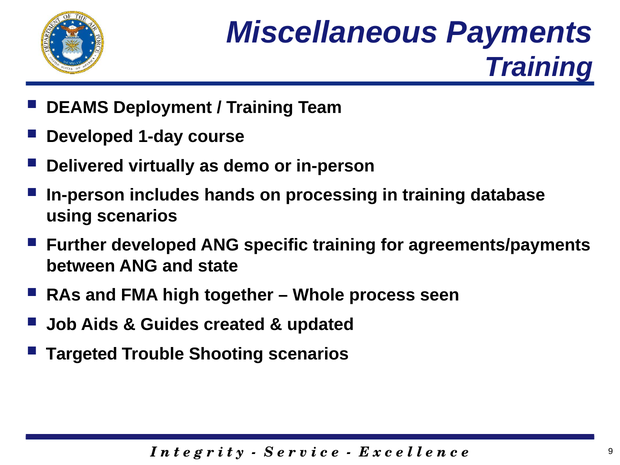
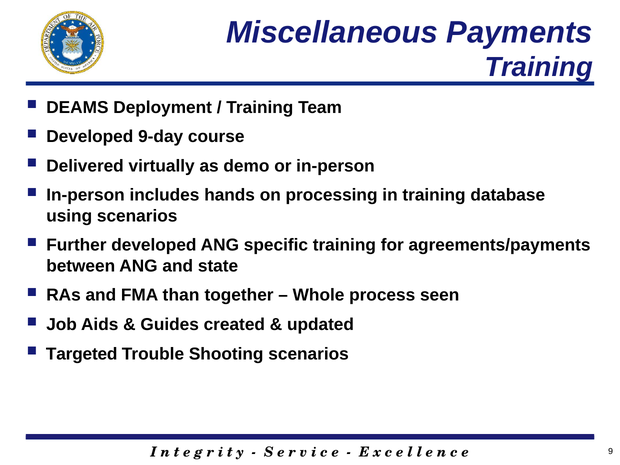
1-day: 1-day -> 9-day (161, 137)
high: high -> than (181, 295)
